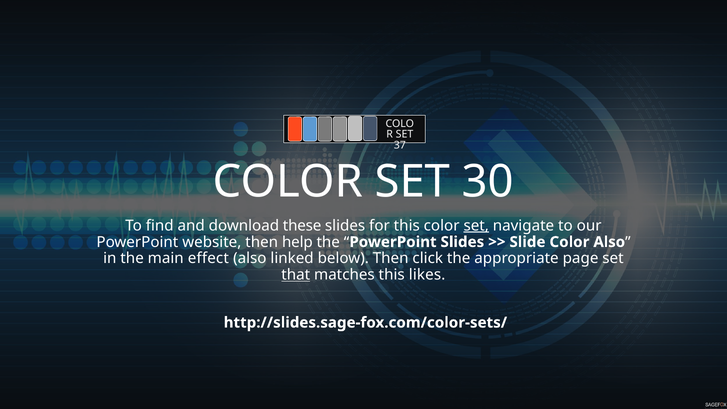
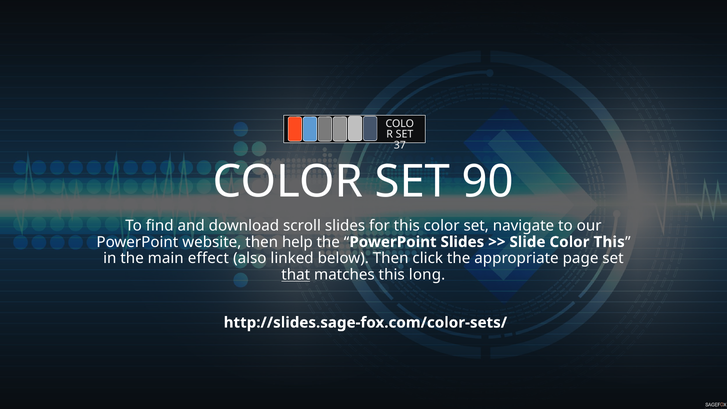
30: 30 -> 90 (488, 182)
these: these -> scroll (302, 226)
set underline: present -> none (476, 226)
Color Also: Also -> This (609, 242)
likes: likes -> long (427, 275)
